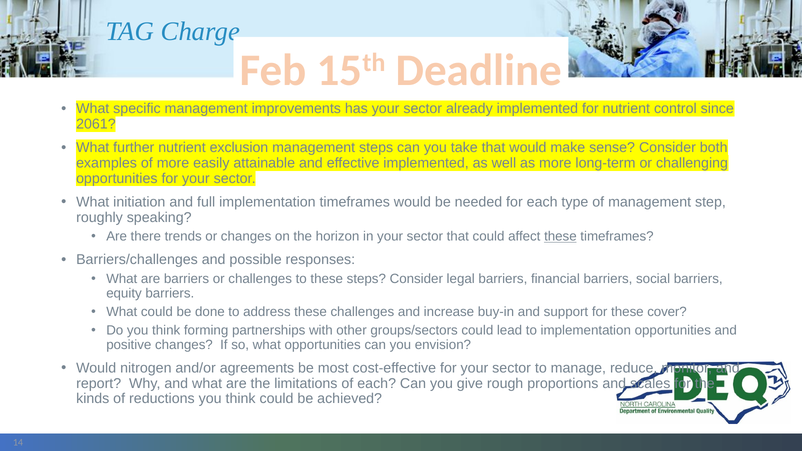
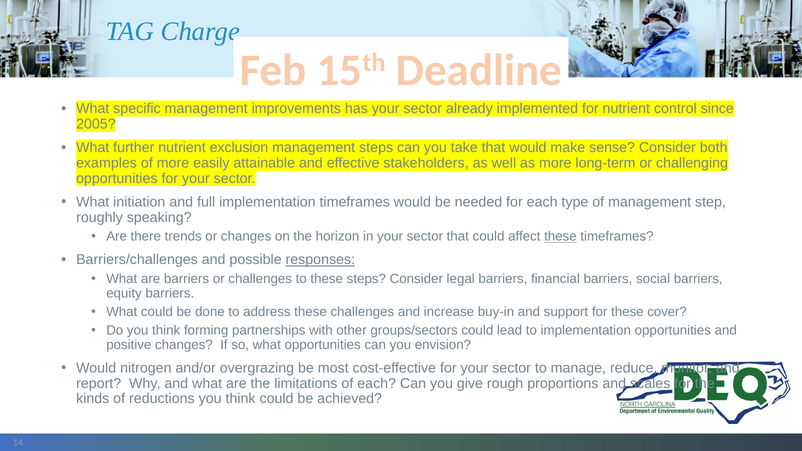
2061: 2061 -> 2005 (96, 124)
effective implemented: implemented -> stakeholders (426, 163)
responses underline: none -> present (320, 260)
agreements: agreements -> overgrazing (257, 368)
